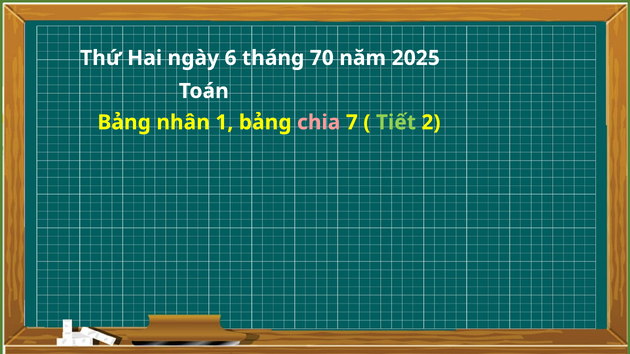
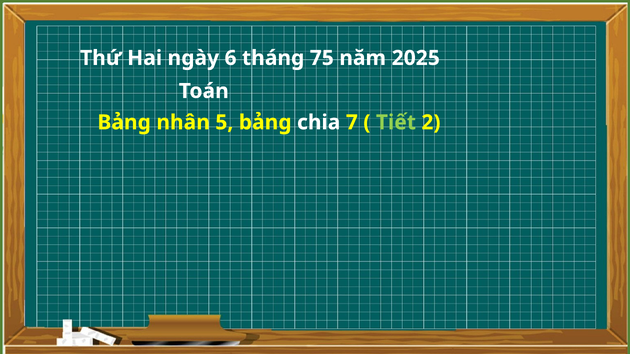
70: 70 -> 75 (322, 58)
1: 1 -> 5 (224, 123)
chia colour: pink -> white (319, 123)
